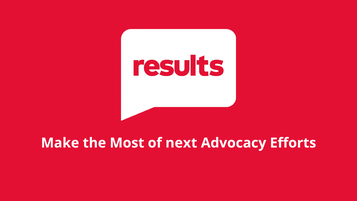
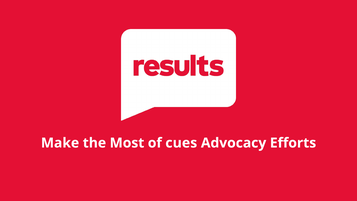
next: next -> cues (181, 143)
